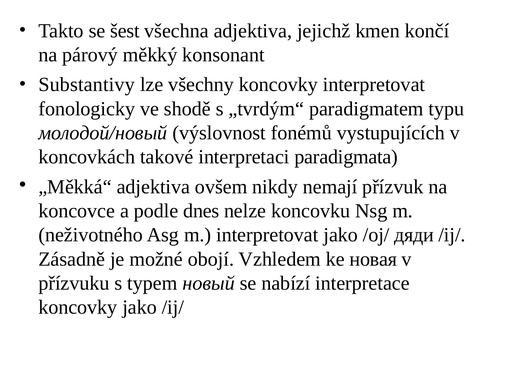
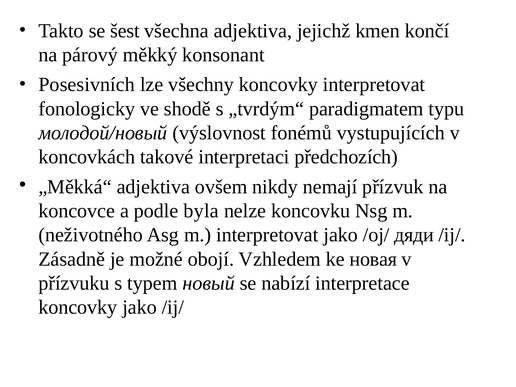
Substantivy: Substantivy -> Posesivních (87, 85)
paradigmata: paradigmata -> předchozích (346, 157)
dnes: dnes -> byla (201, 211)
